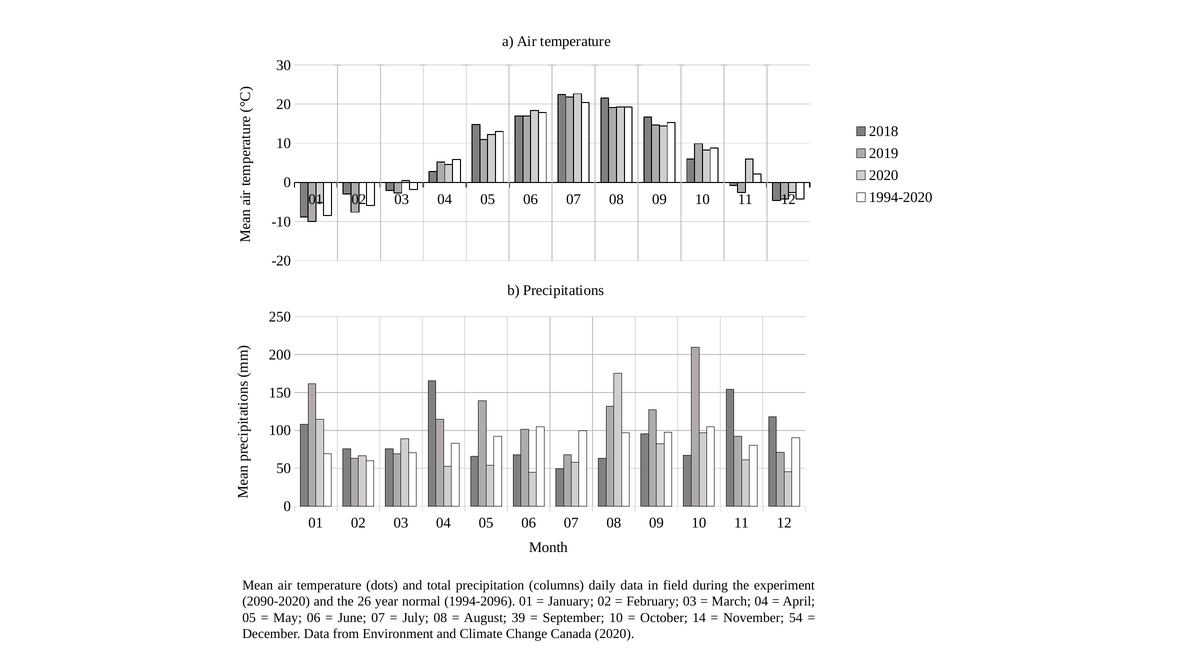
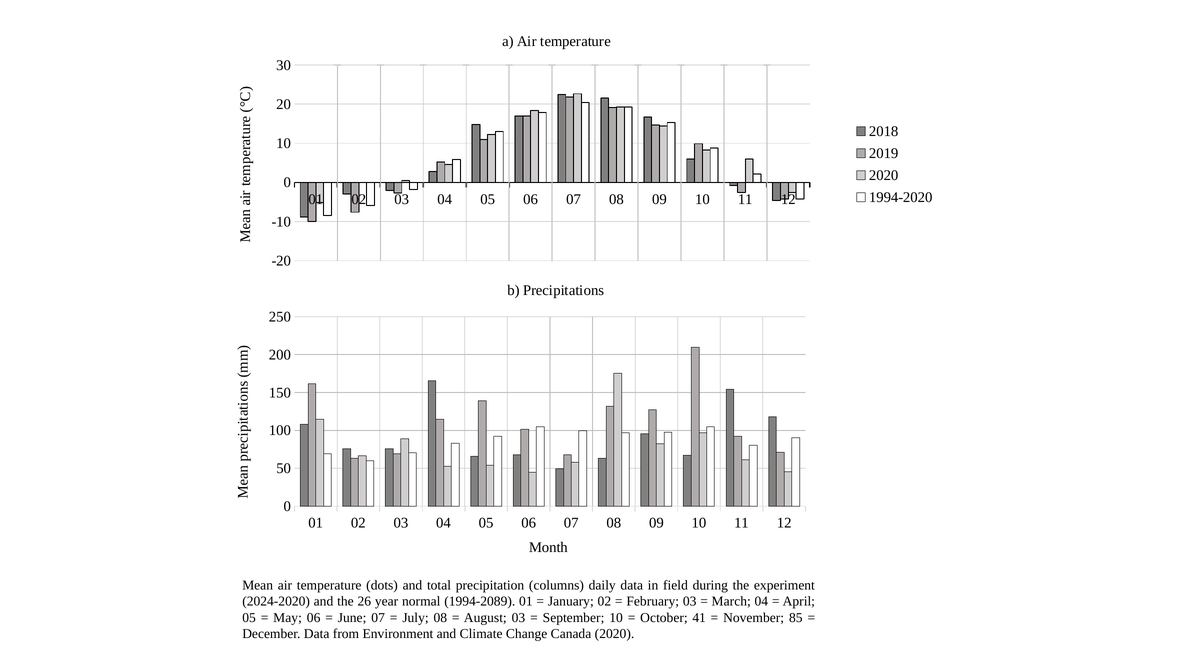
2090-2020: 2090-2020 -> 2024-2020 (276, 601)
1994-2096: 1994-2096 -> 1994-2089 (480, 601)
August 39: 39 -> 03 (518, 617)
14: 14 -> 41 (699, 617)
54: 54 -> 85 (796, 617)
